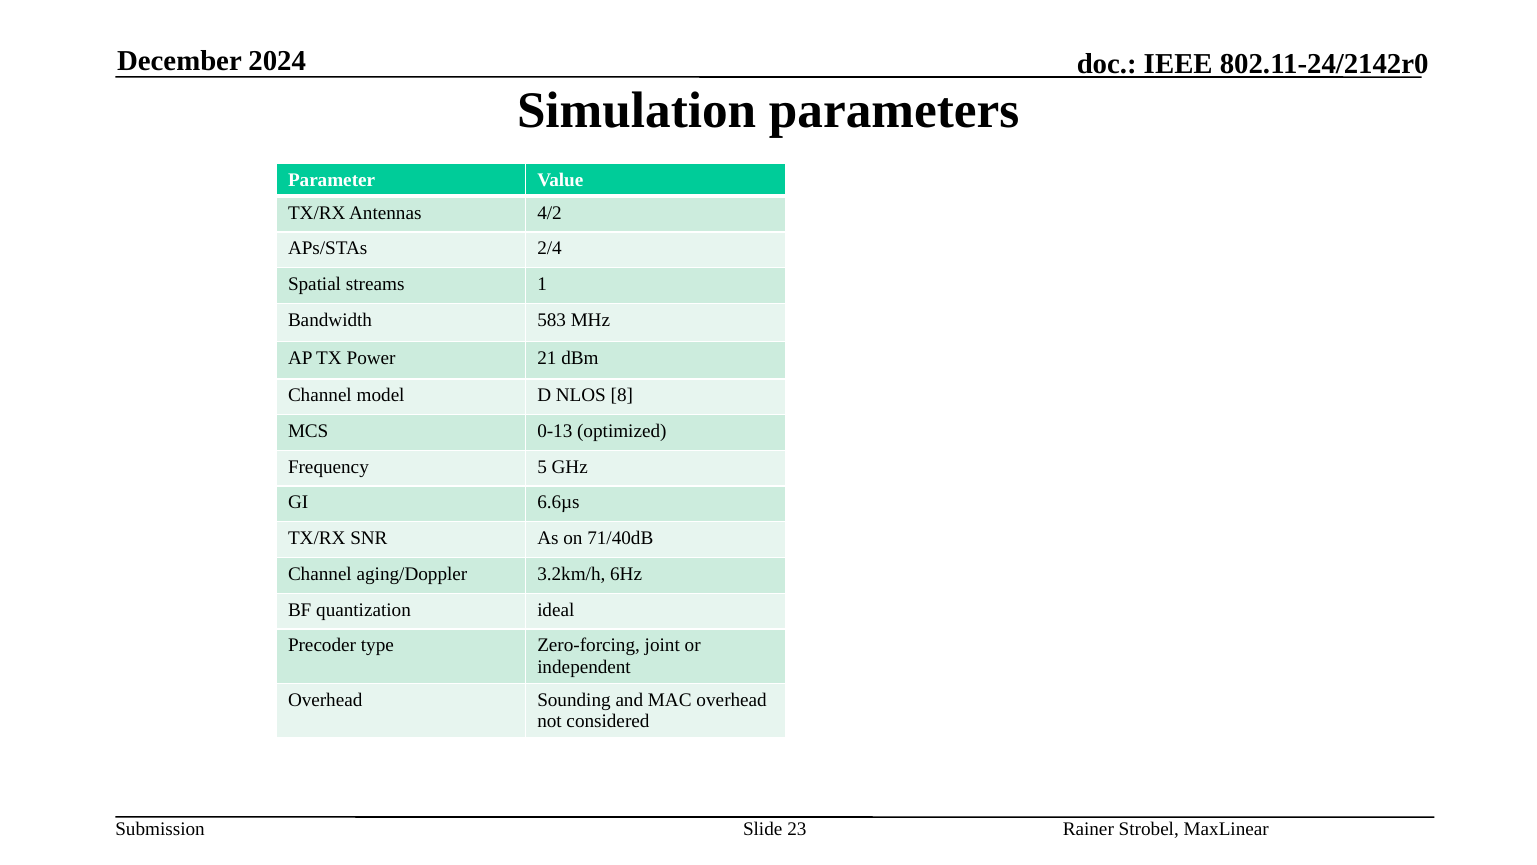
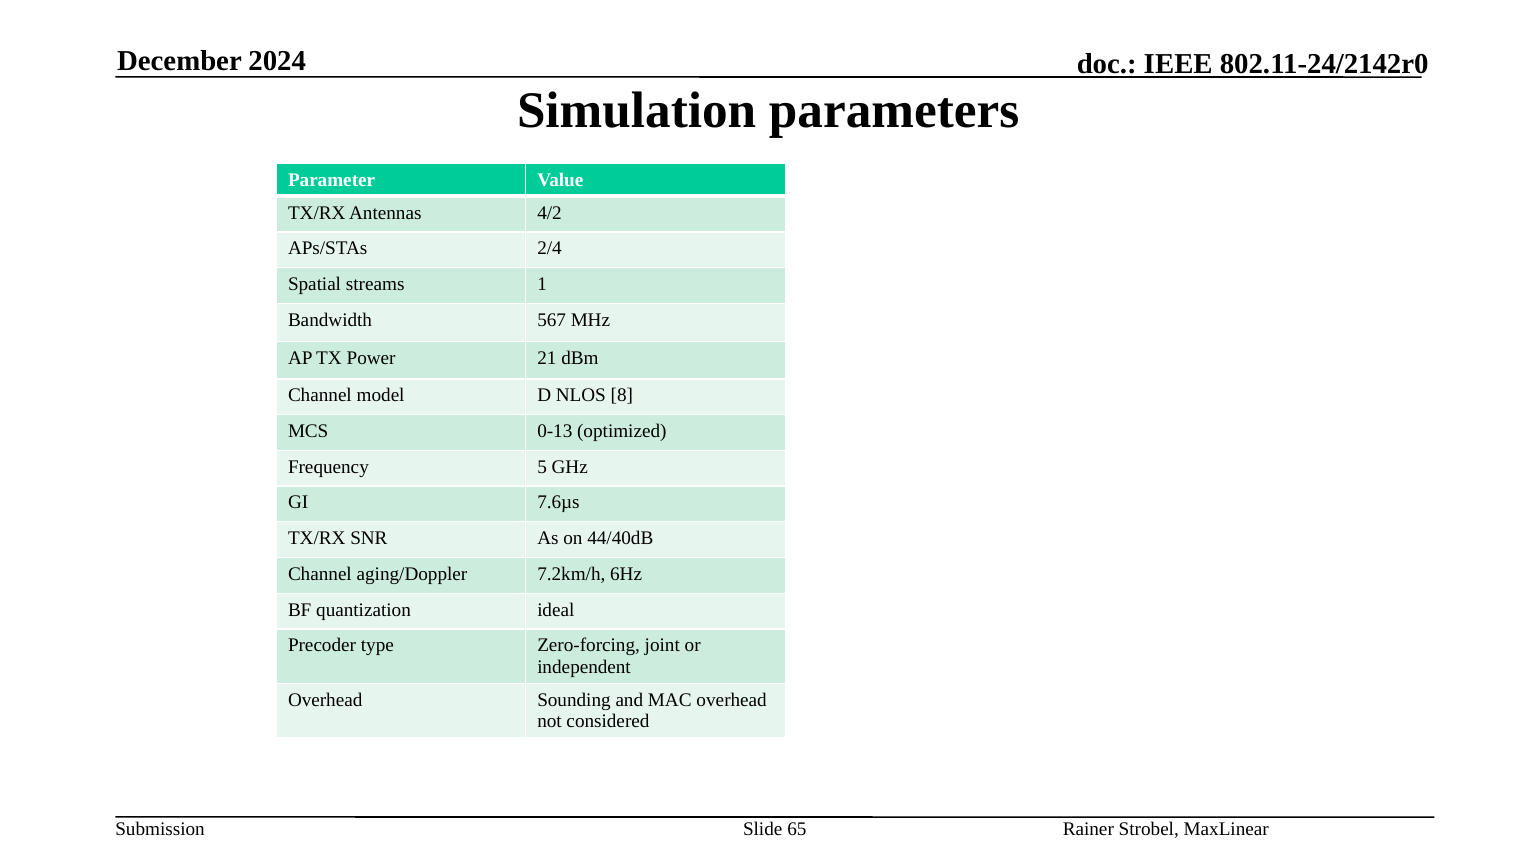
583: 583 -> 567 (552, 320)
6.6µs: 6.6µs -> 7.6µs (558, 502)
71/40dB: 71/40dB -> 44/40dB (620, 538)
3.2km/h: 3.2km/h -> 7.2km/h (571, 574)
23: 23 -> 65 (797, 829)
